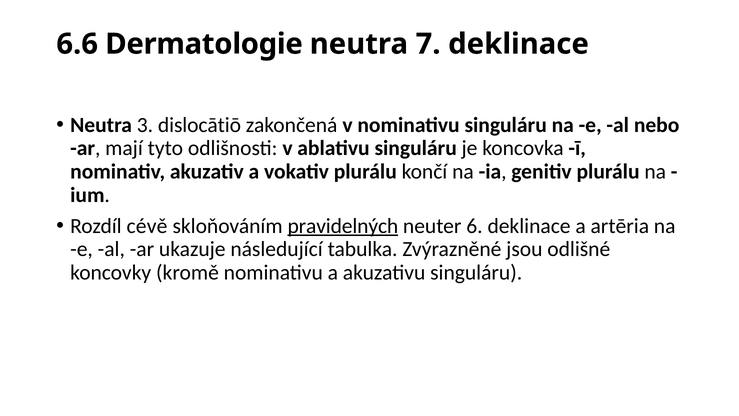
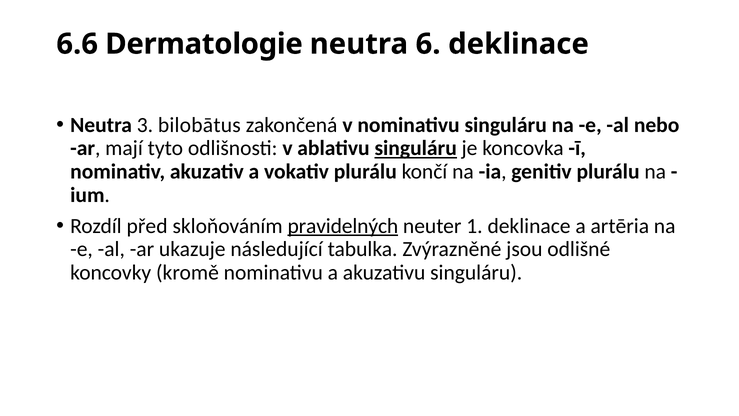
7: 7 -> 6 (428, 44)
dislocātiō: dislocātiō -> bilobātus (199, 125)
singuláru underline: none -> present (416, 148)
cévě: cévě -> před (147, 226)
6: 6 -> 1 (474, 226)
